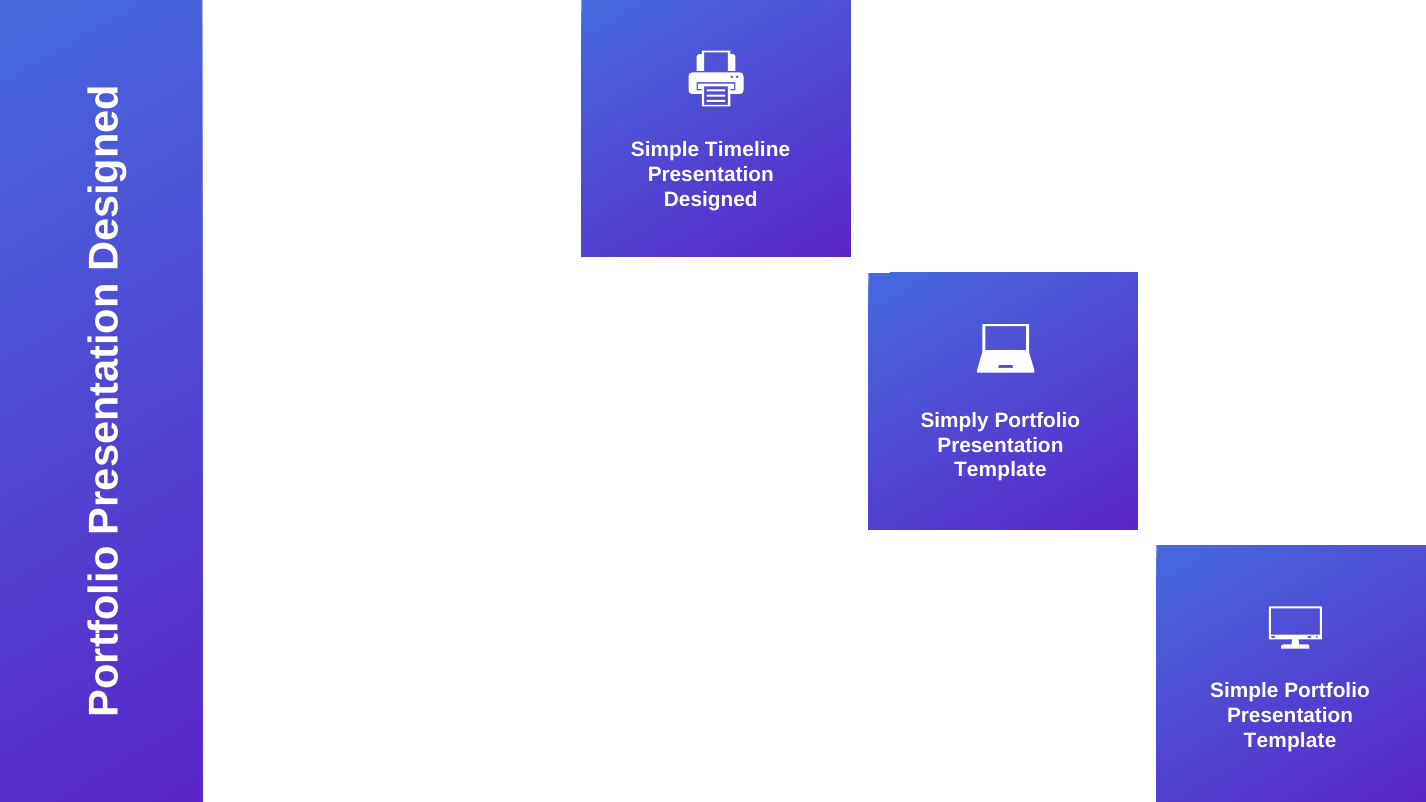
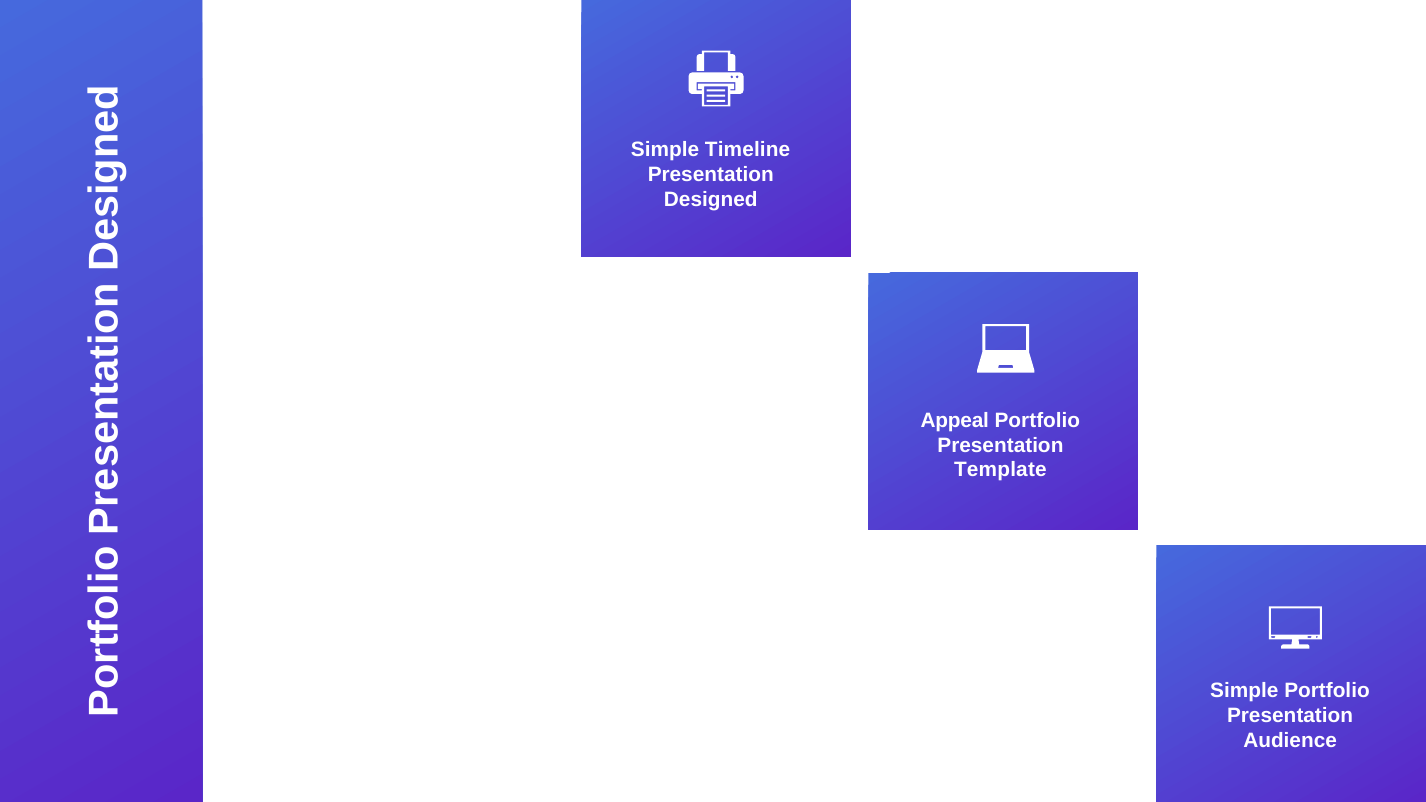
Simply: Simply -> Appeal (955, 420)
Template: Template -> Audience (1290, 741)
